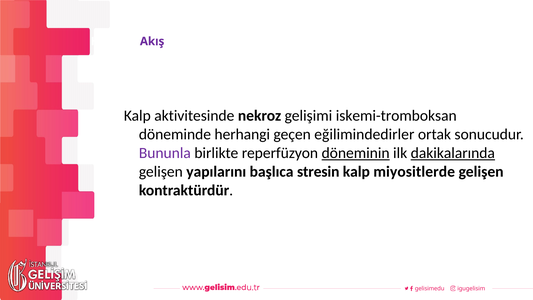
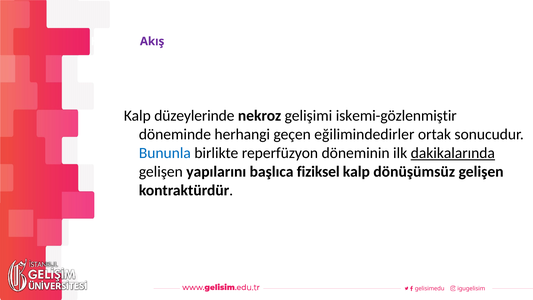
aktivitesinde: aktivitesinde -> düzeylerinde (194, 116)
iskemi-tromboksan: iskemi-tromboksan -> iskemi-gözlenmiştir (396, 116)
Bununla colour: purple -> blue (165, 153)
döneminin underline: present -> none (356, 153)
stresin: stresin -> fiziksel (318, 172)
miyositlerde: miyositlerde -> dönüşümsüz (414, 172)
